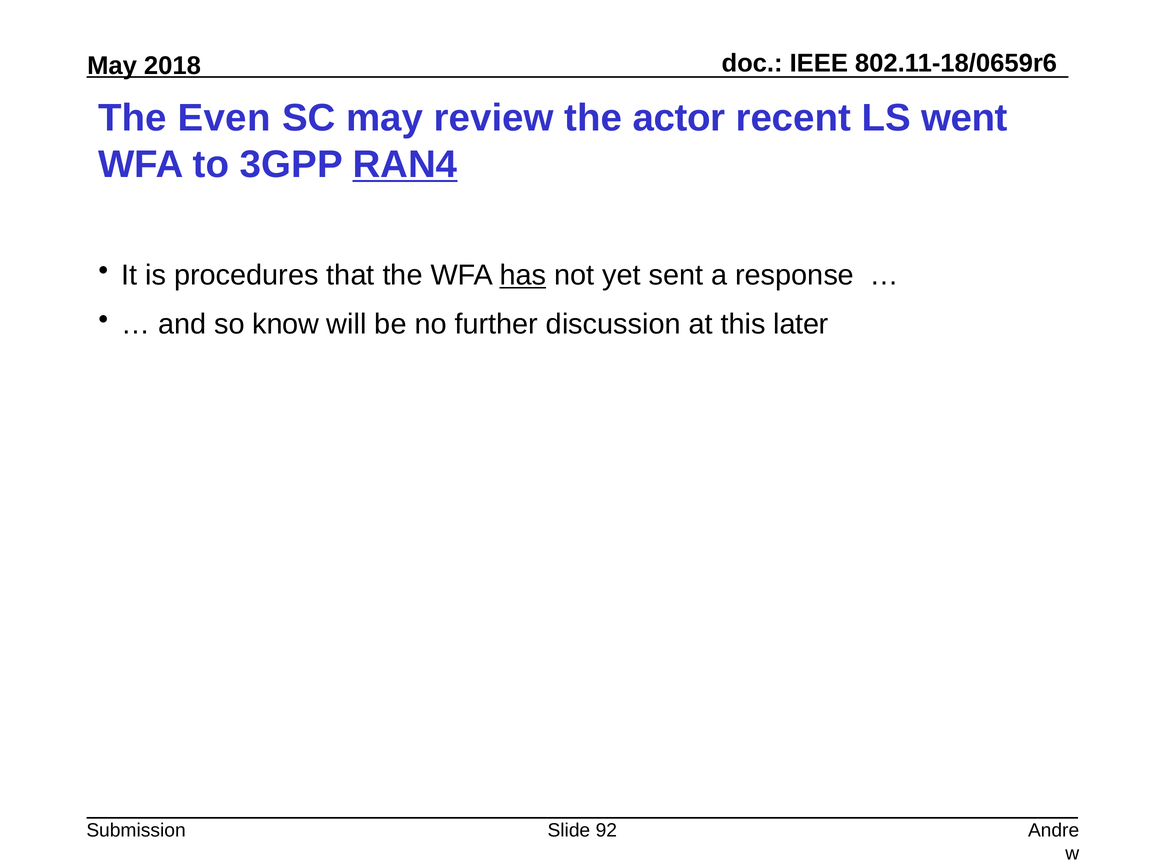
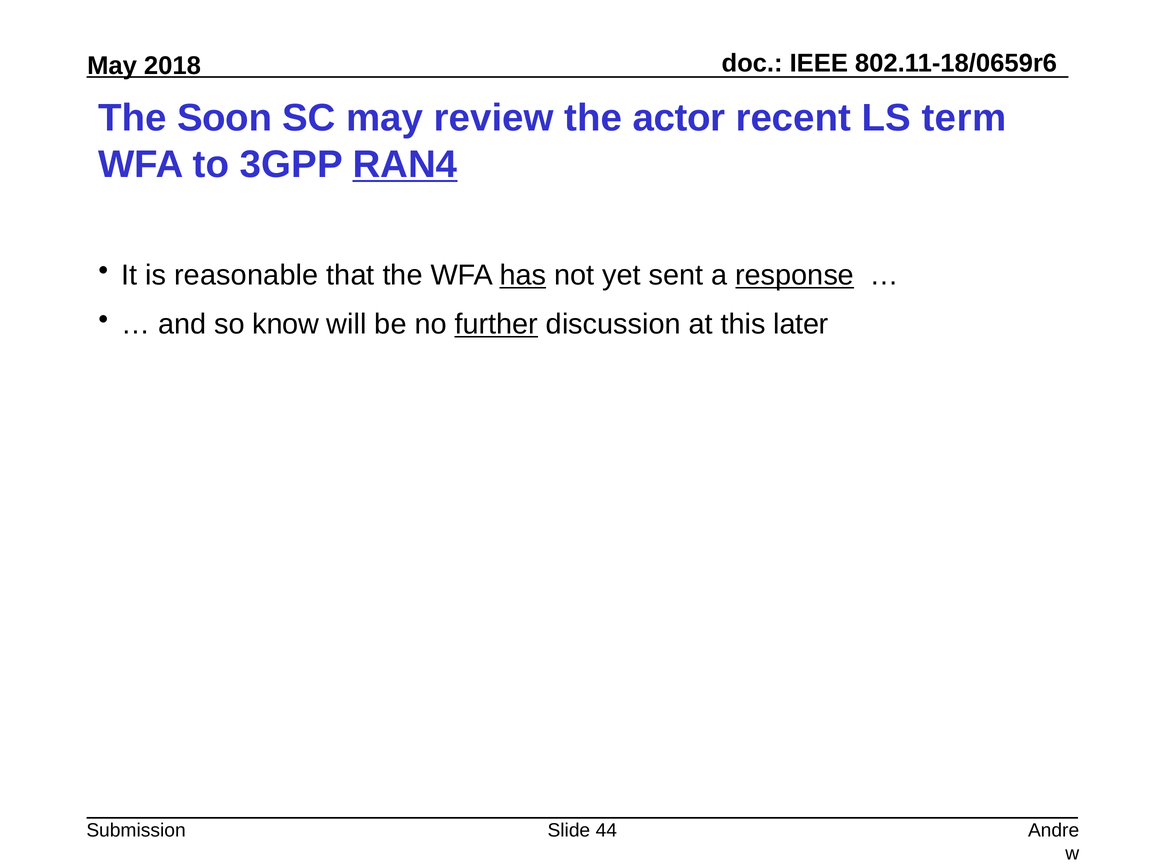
Even: Even -> Soon (225, 118)
went: went -> term (964, 118)
procedures: procedures -> reasonable (246, 275)
response underline: none -> present (795, 275)
further underline: none -> present (496, 325)
92: 92 -> 44 (606, 831)
